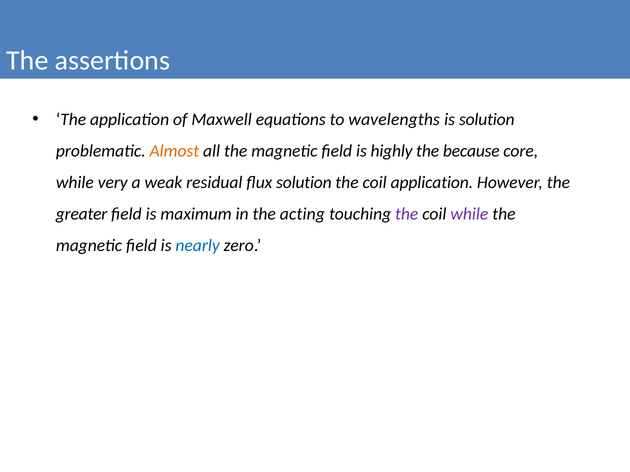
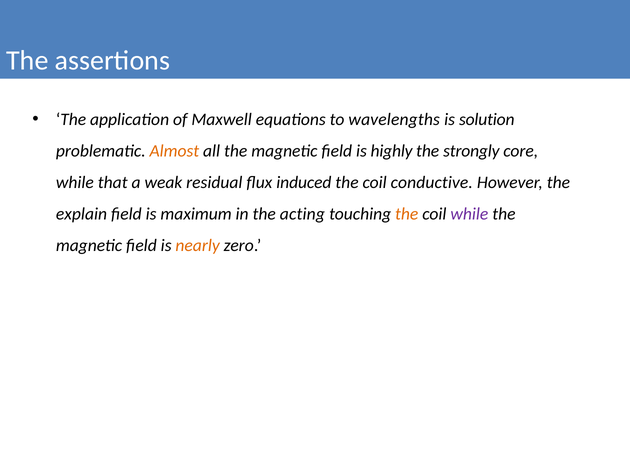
because: because -> strongly (471, 151)
very: very -> that (113, 183)
flux solution: solution -> induced (304, 183)
coil application: application -> conductive (432, 183)
greater: greater -> explain (82, 214)
the colour: purple -> orange (407, 214)
nearly colour: blue -> orange (198, 246)
